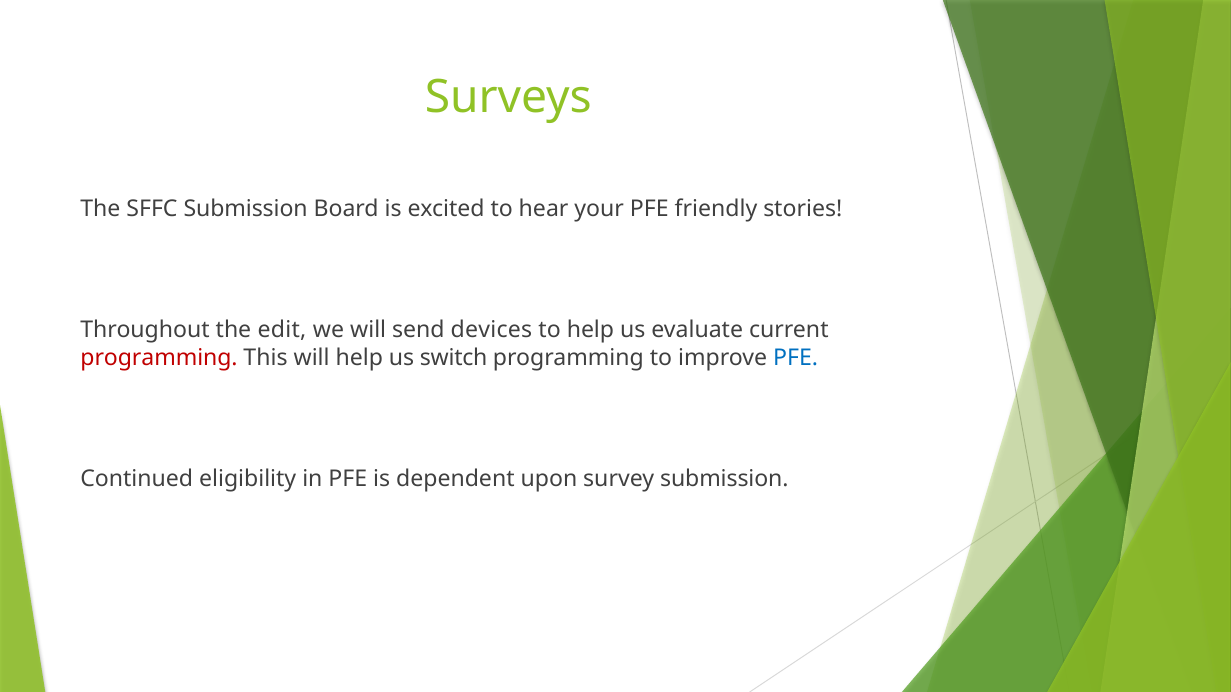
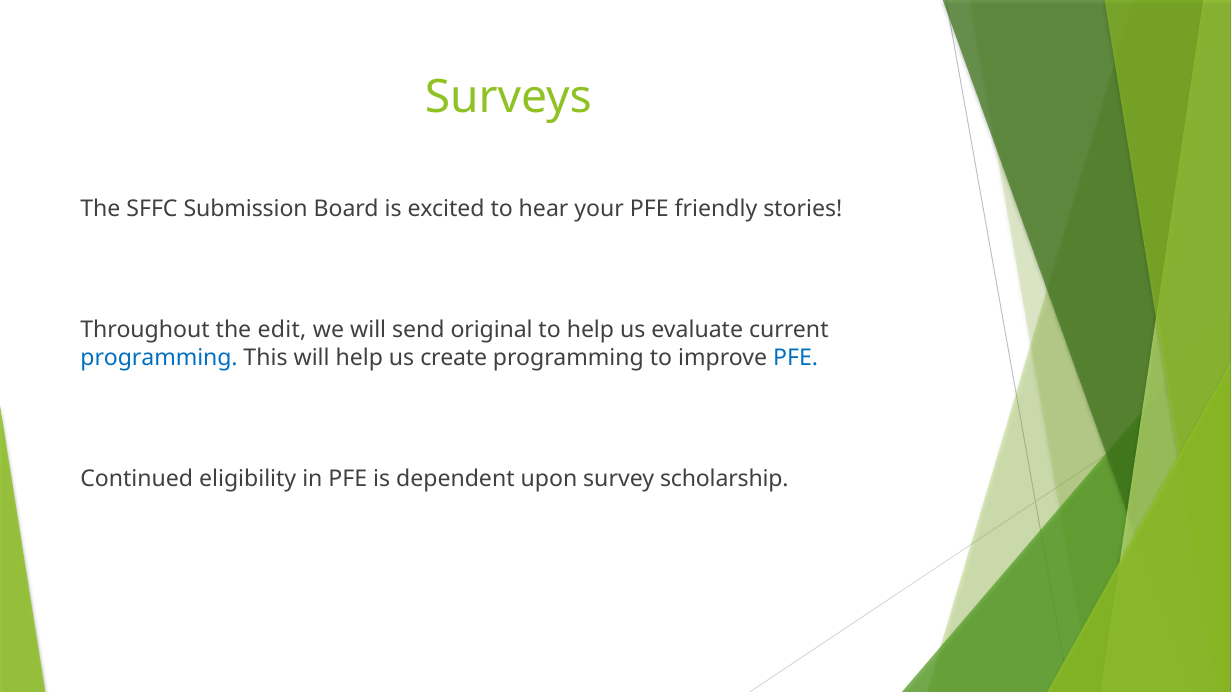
devices: devices -> original (492, 330)
programming colour: red -> blue (159, 358)
switch: switch -> create (454, 358)
survey submission: submission -> scholarship (724, 480)
